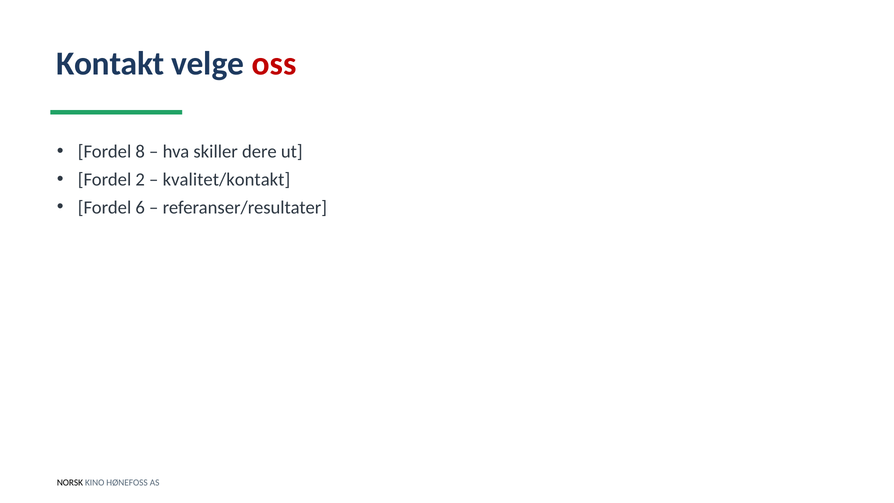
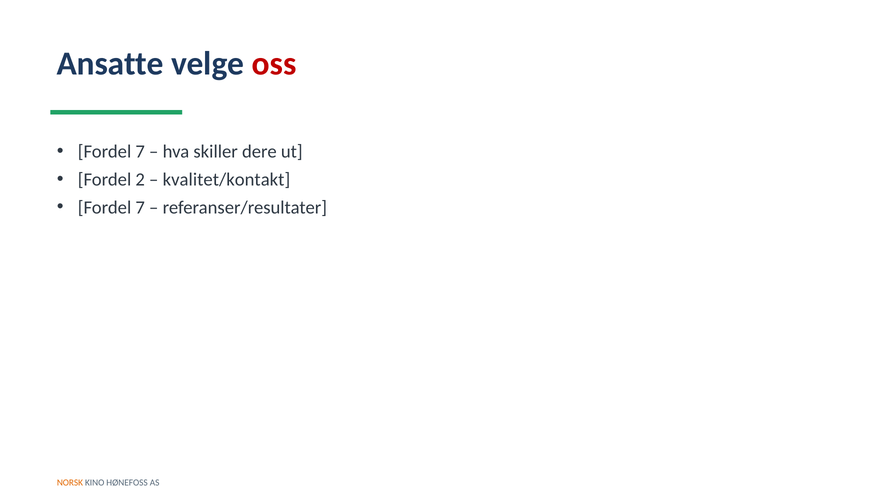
Kontakt: Kontakt -> Ansatte (110, 64)
8: 8 -> 7 (140, 151)
6: 6 -> 7 (140, 207)
NORSK colour: black -> orange (70, 483)
